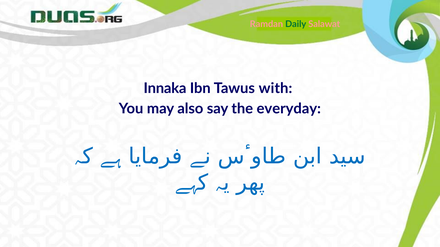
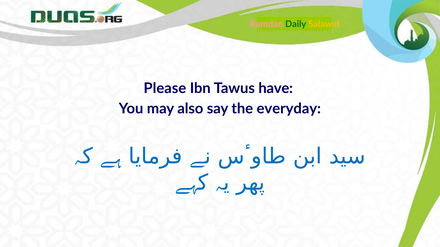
Salawat colour: pink -> yellow (324, 24)
Innaka: Innaka -> Please (165, 88)
with: with -> have (276, 88)
